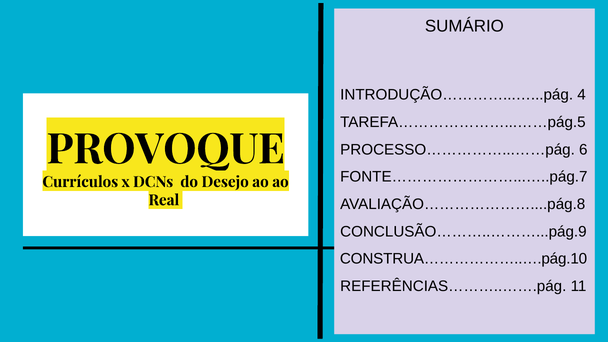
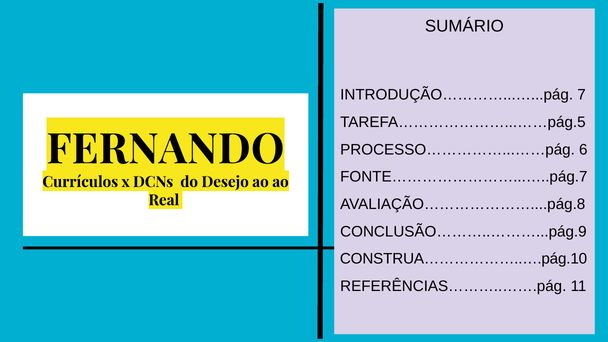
4: 4 -> 7 (582, 95)
PROVOQUE: PROVOQUE -> FERNANDO (165, 149)
